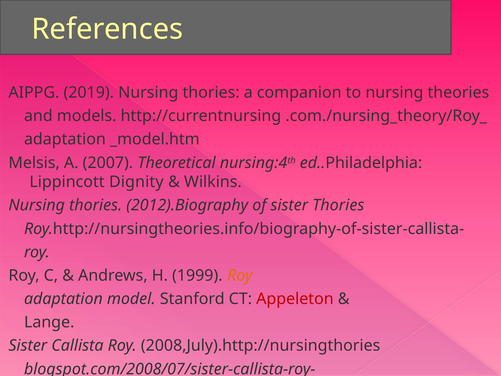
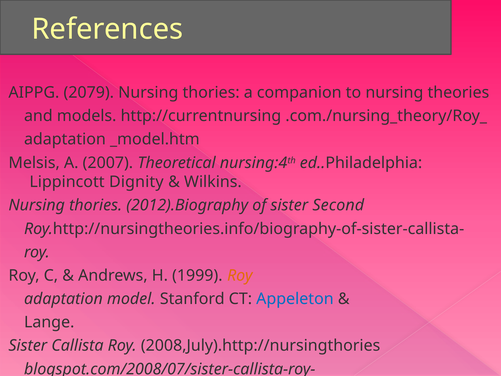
2019: 2019 -> 2079 (89, 93)
sister Thories: Thories -> Second (338, 205)
Appeleton colour: red -> blue (295, 299)
